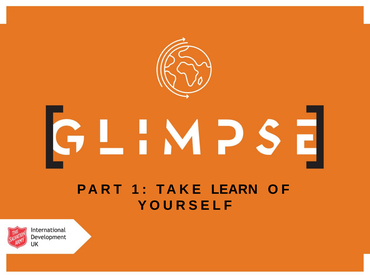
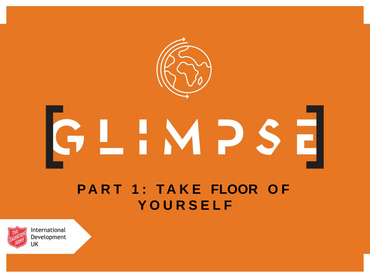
LEARN: LEARN -> FLOOR (234, 189)
